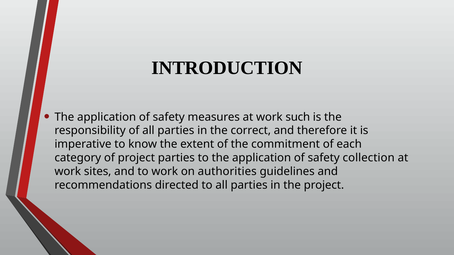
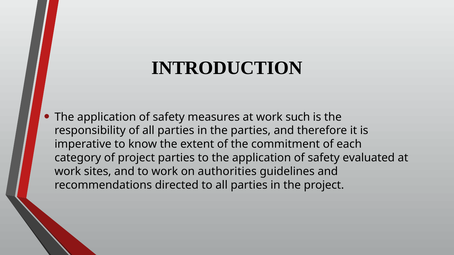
the correct: correct -> parties (251, 131)
collection: collection -> evaluated (369, 158)
